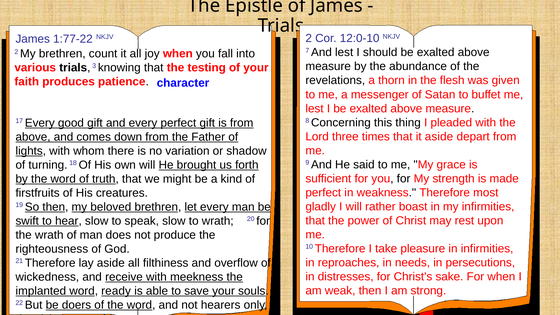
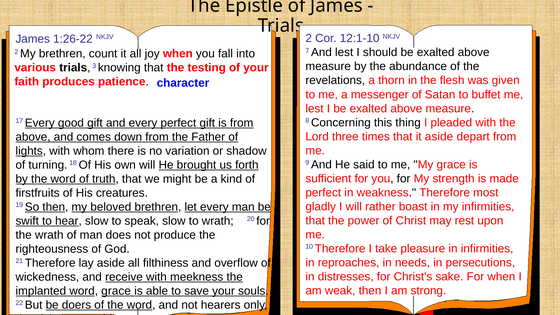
12:0-10: 12:0-10 -> 12:1-10 (360, 38)
1:77-22: 1:77-22 -> 1:26-22 (73, 39)
word ready: ready -> grace (116, 291)
